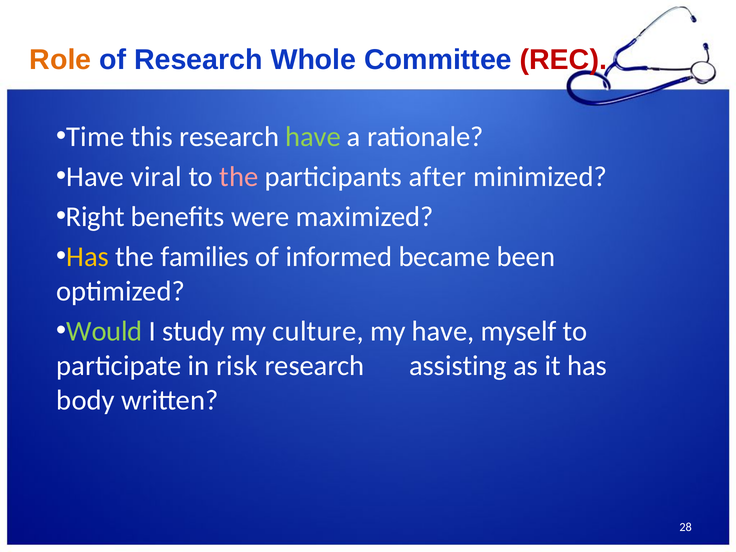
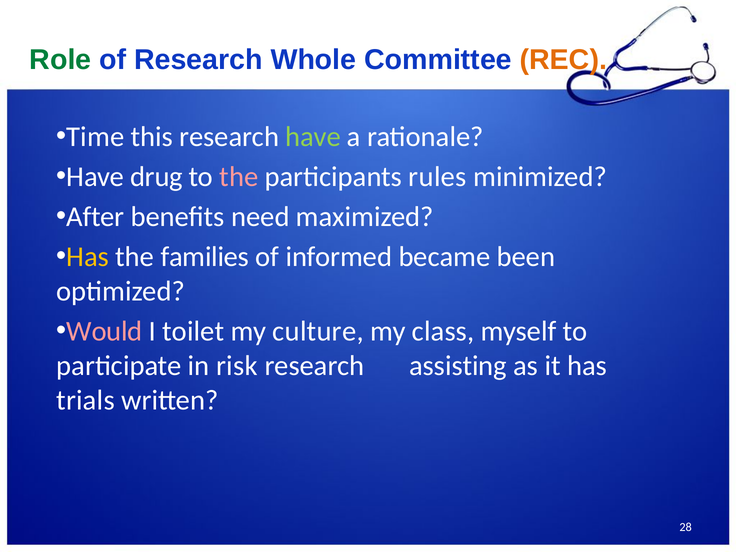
Role colour: orange -> green (60, 60)
REC colour: red -> orange (563, 60)
viral: viral -> drug (157, 177)
after: after -> rules (438, 177)
Right: Right -> After (95, 217)
were: were -> need (260, 217)
Would colour: light green -> pink (104, 331)
study: study -> toilet (193, 331)
my have: have -> class (443, 331)
body: body -> trials (86, 400)
